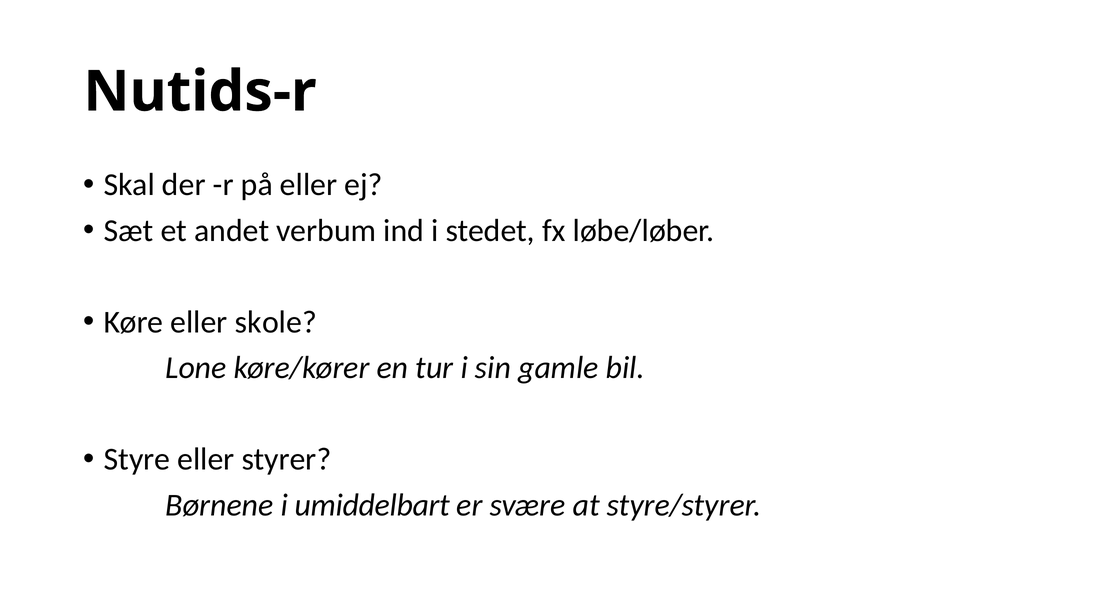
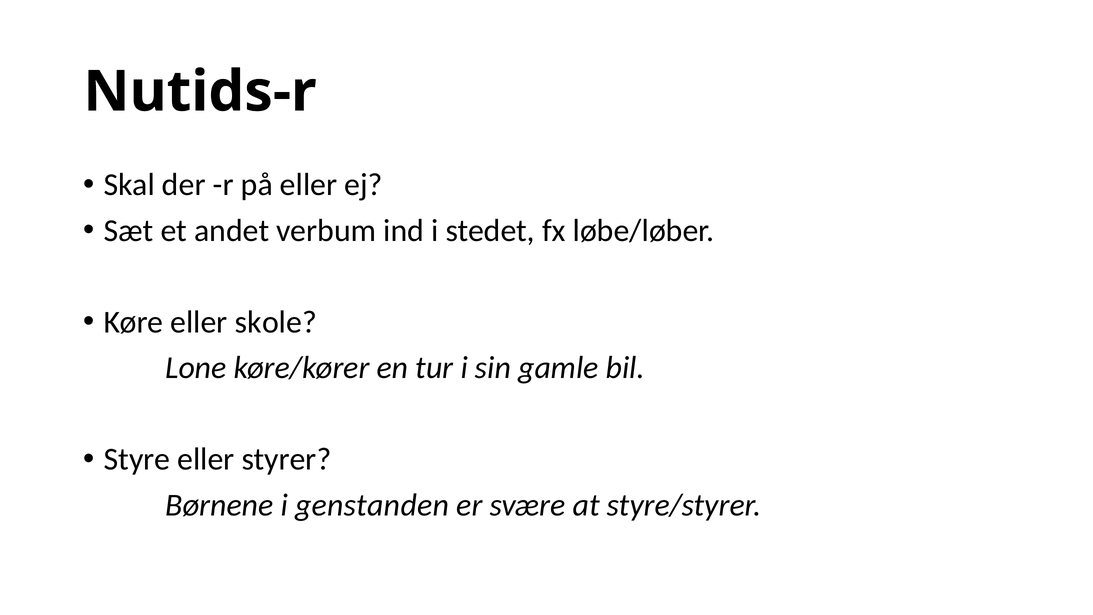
umiddelbart: umiddelbart -> genstanden (372, 505)
